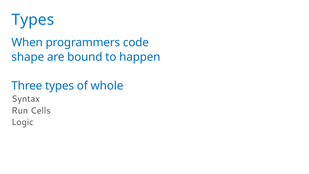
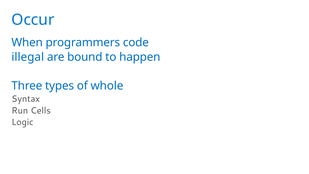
Types: Types -> Occur (33, 20)
shape: shape -> illegal (28, 57)
